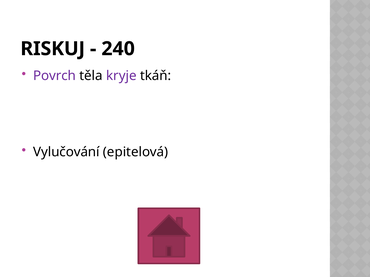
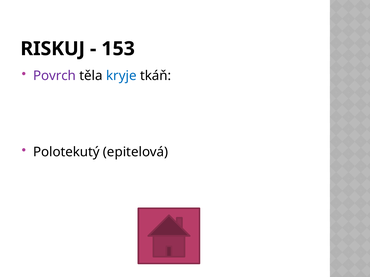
240: 240 -> 153 (118, 49)
kryje colour: purple -> blue (121, 76)
Vylučování: Vylučování -> Polotekutý (66, 152)
